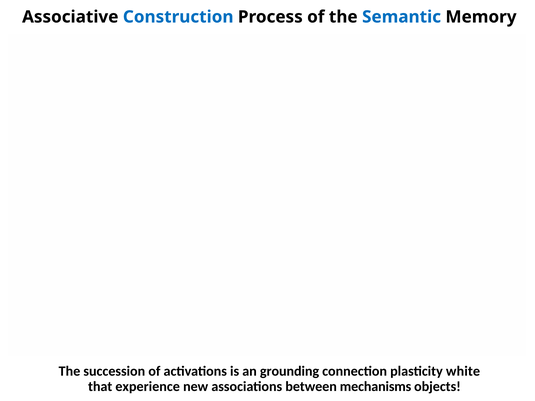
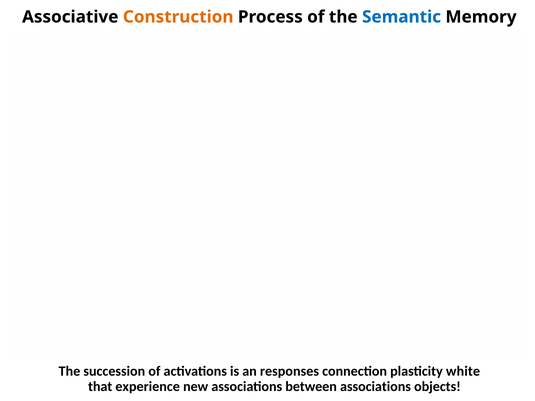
Construction colour: blue -> orange (178, 17)
grounding: grounding -> responses (289, 371)
between mechanisms: mechanisms -> associations (375, 387)
